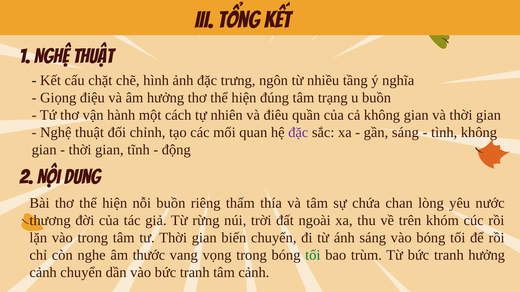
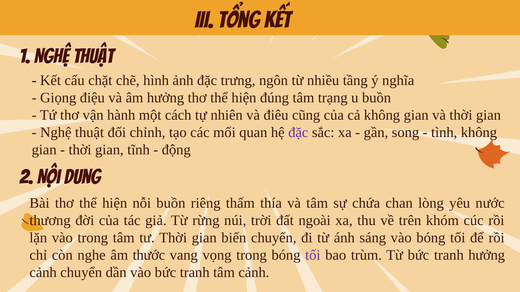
quần: quần -> cũng (306, 115)
gần sáng: sáng -> song (405, 133)
tối colour: green -> purple (313, 256)
